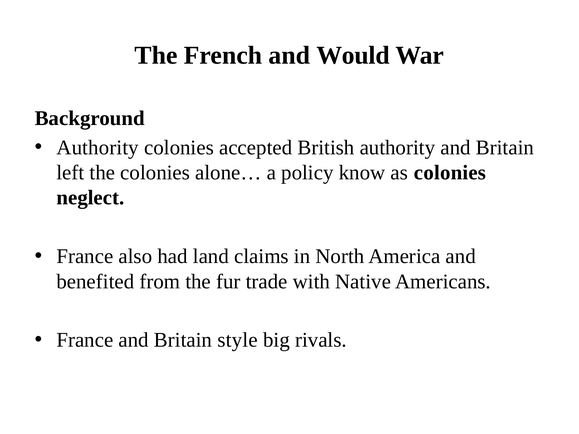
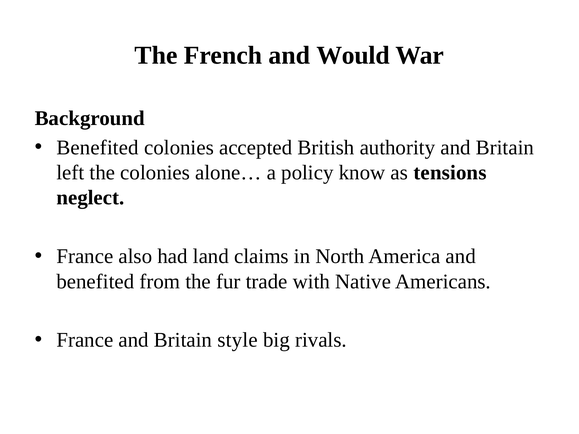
Authority: Authority -> Benefited (98, 148)
as colonies: colonies -> tensions (450, 173)
